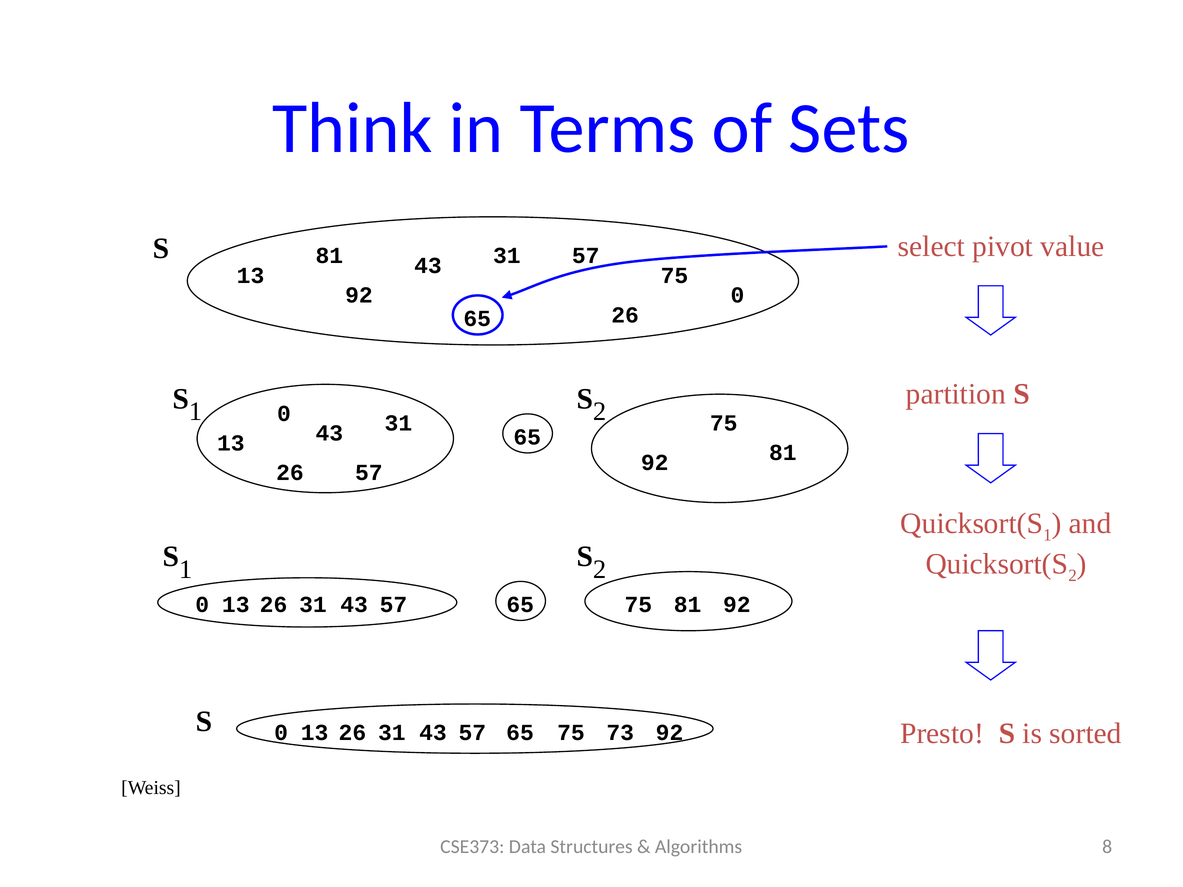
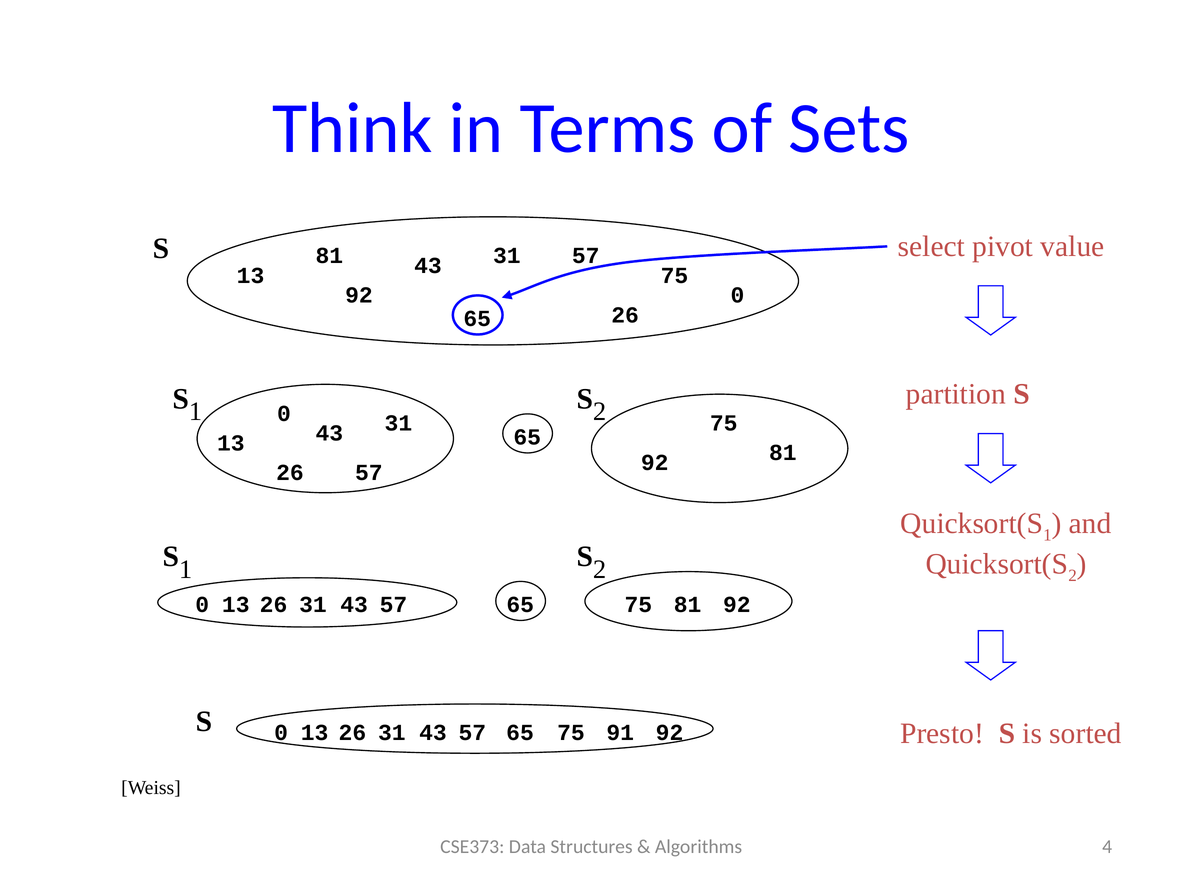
73: 73 -> 91 (620, 733)
8: 8 -> 4 (1107, 847)
